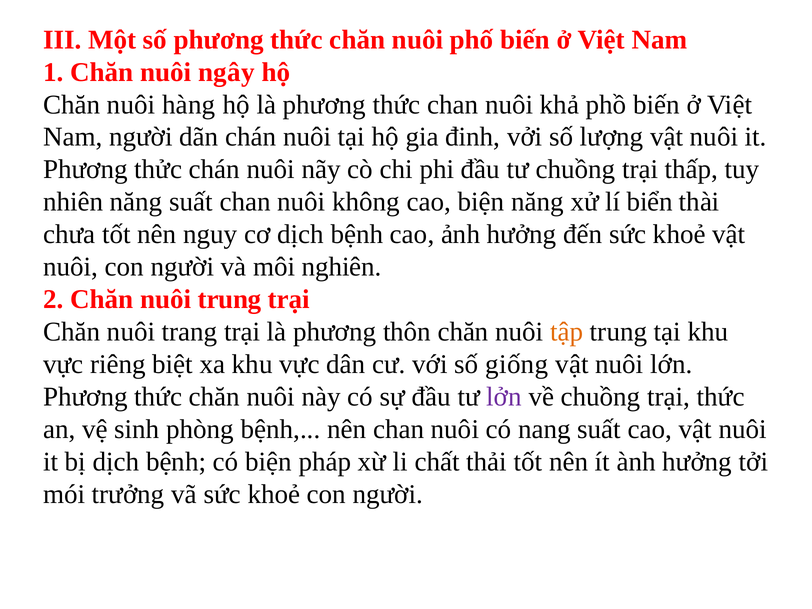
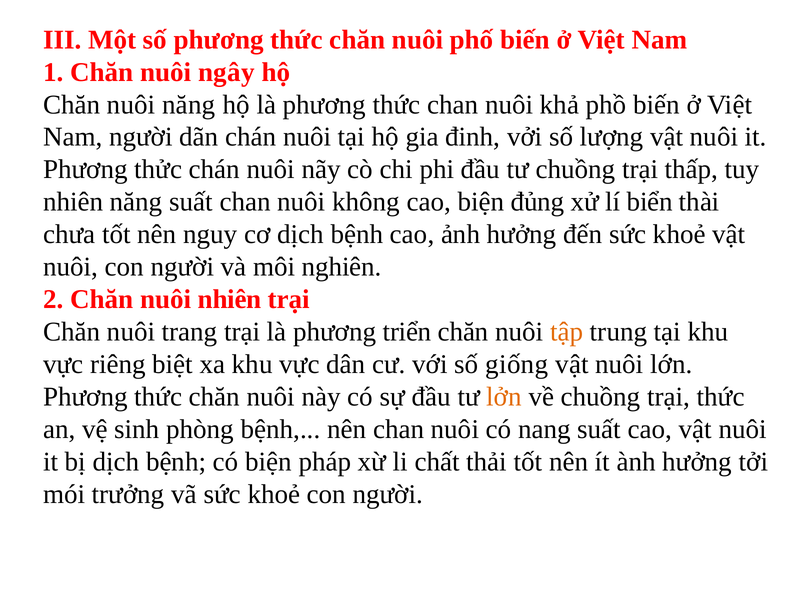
nuôi hàng: hàng -> năng (189, 105)
biện năng: năng -> đủng (538, 202)
nuôi trung: trung -> nhiên (230, 299)
thôn: thôn -> triển (407, 332)
lởn colour: purple -> orange (504, 397)
